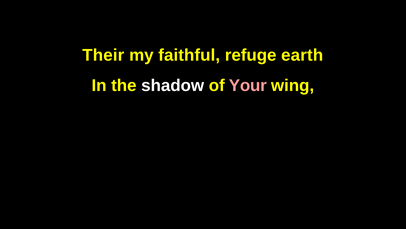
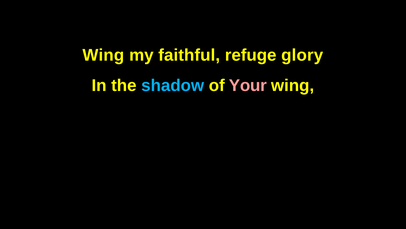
Their: Their -> Wing (103, 55)
earth: earth -> glory (302, 55)
shadow colour: white -> light blue (173, 85)
